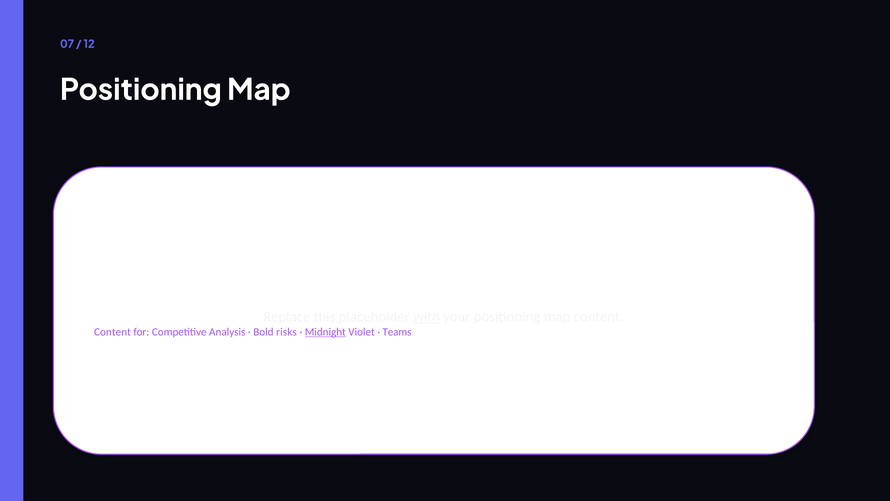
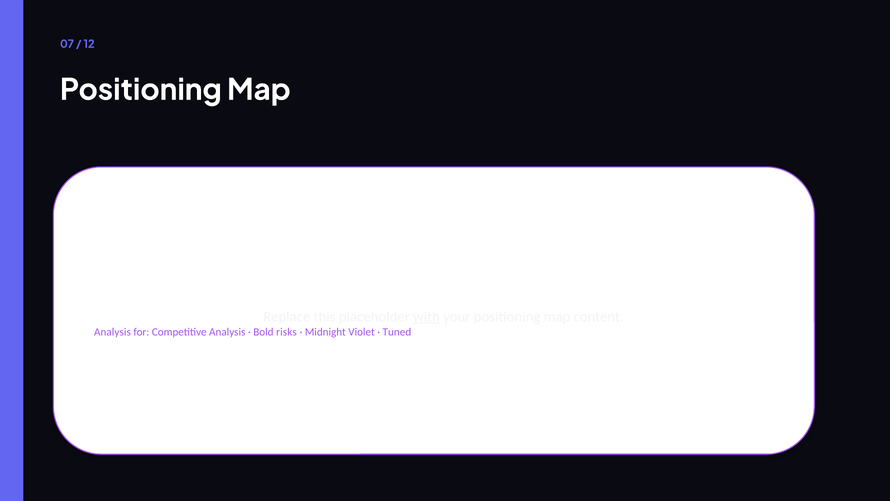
Content: Content -> Analysis (112, 332)
Midnight underline: present -> none (325, 332)
Teams: Teams -> Tuned (397, 332)
